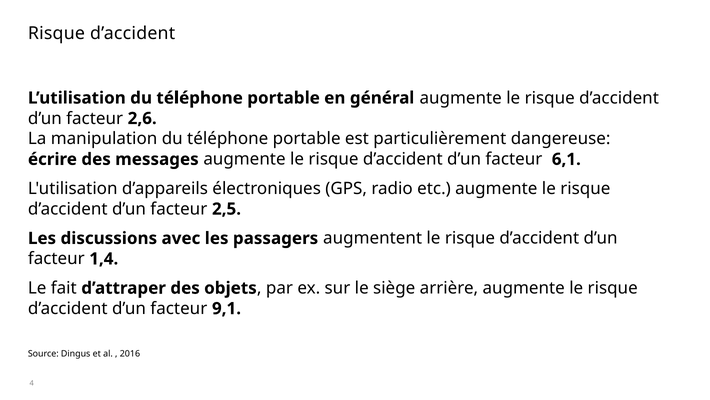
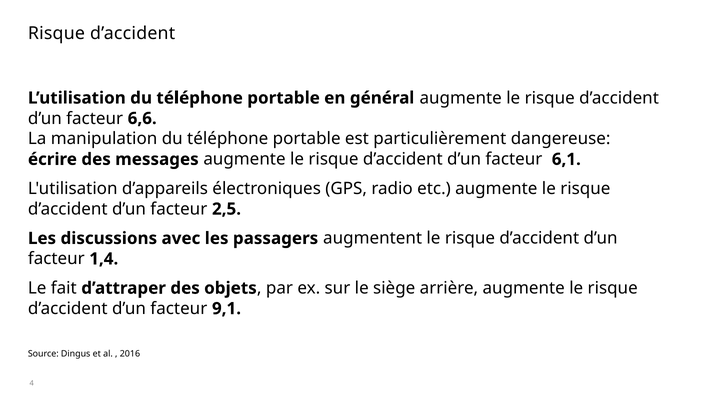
2,6: 2,6 -> 6,6 (142, 118)
